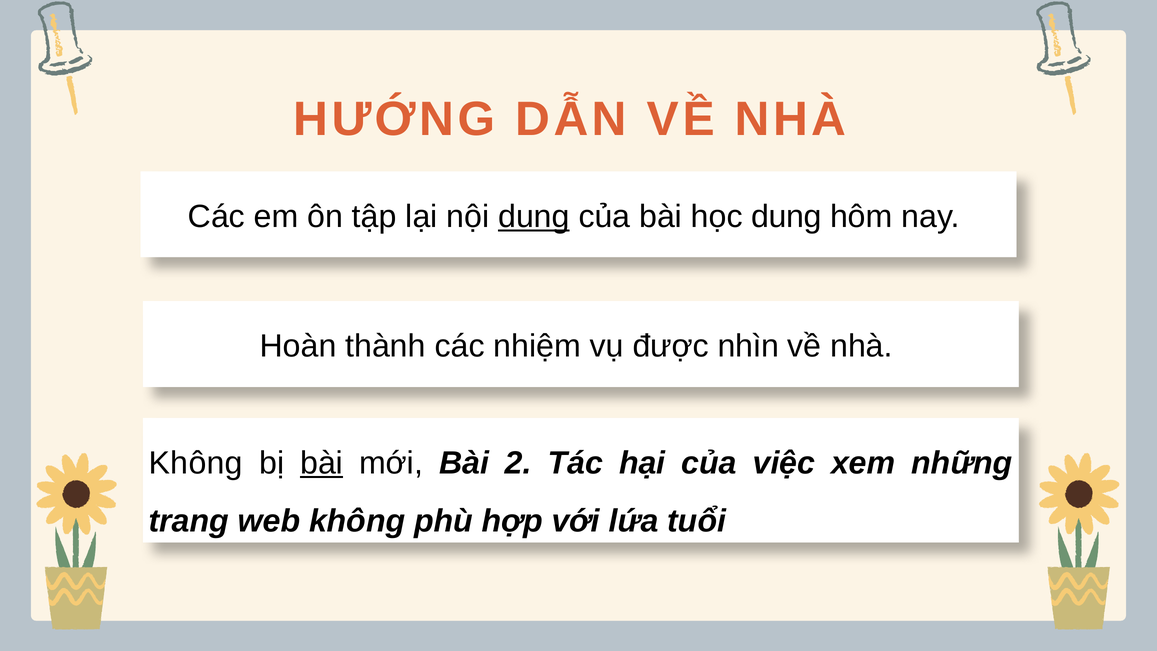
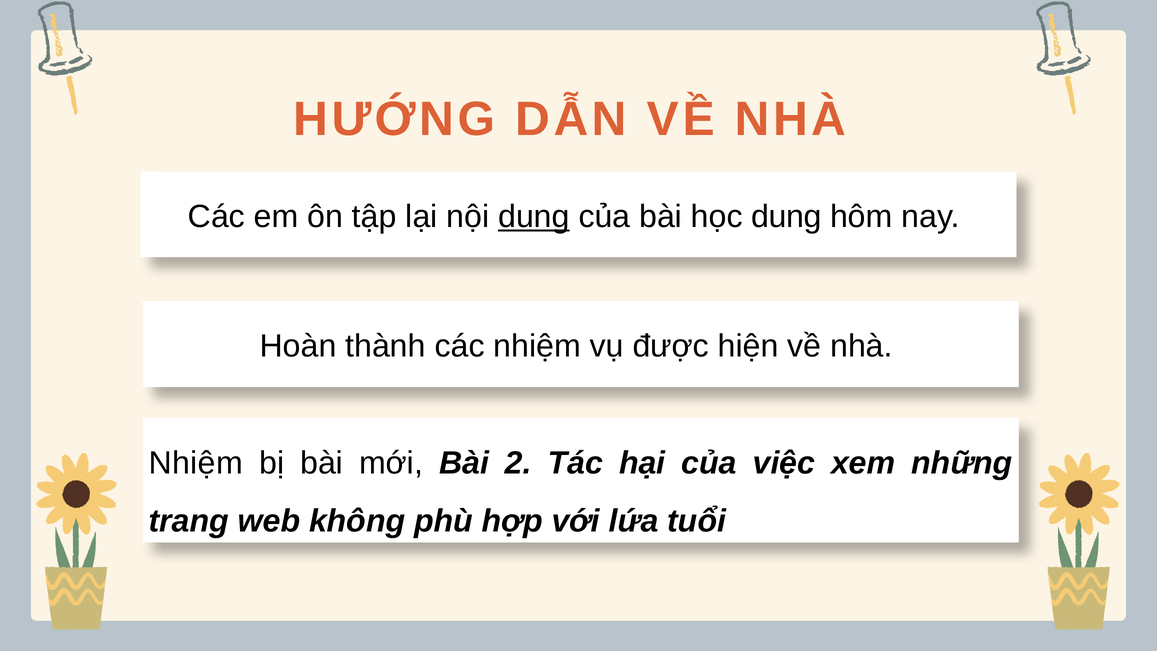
nhìn: nhìn -> hiện (748, 346)
Không: Không -> Nhiệm (196, 463)
bài underline: present -> none (322, 463)
